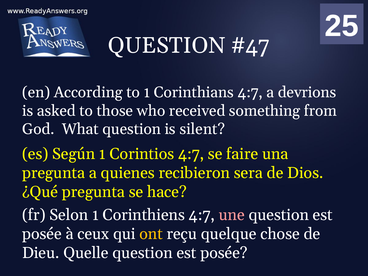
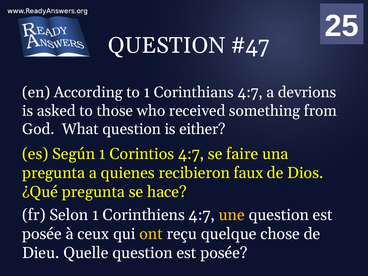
silent: silent -> either (202, 129)
sera: sera -> faux (248, 173)
une colour: pink -> yellow (232, 215)
